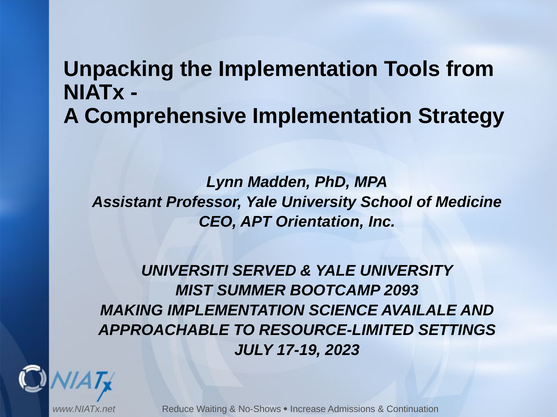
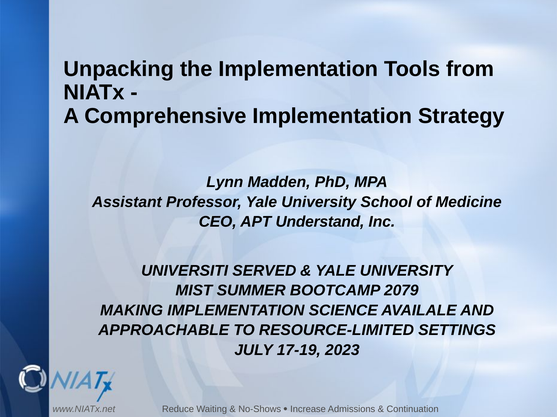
Orientation: Orientation -> Understand (320, 222)
2093: 2093 -> 2079 (401, 291)
